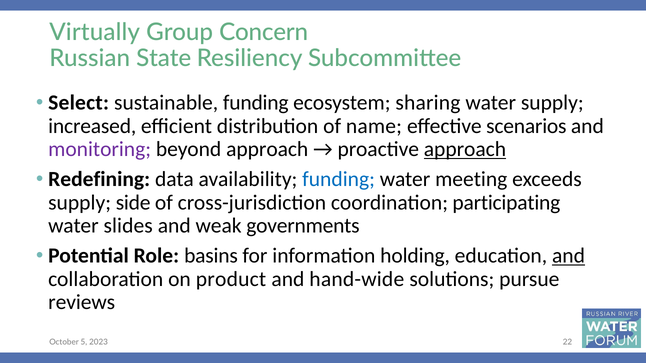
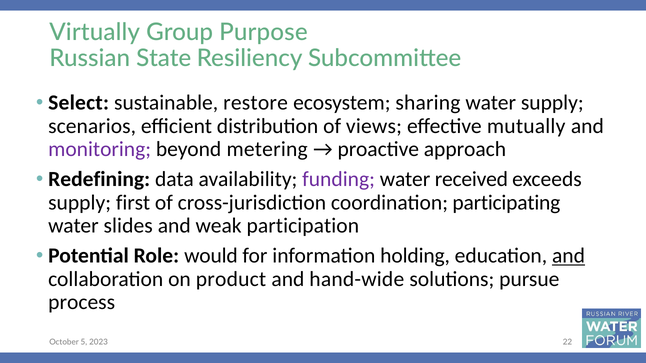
Concern: Concern -> Purpose (263, 32)
sustainable funding: funding -> restore (256, 103)
increased: increased -> scenarios (92, 126)
name: name -> views (374, 126)
scenarios: scenarios -> mutually (526, 126)
beyond approach: approach -> metering (267, 149)
approach underline: present -> none (465, 149)
funding colour: blue -> purple (339, 179)
meeting: meeting -> received (471, 179)
side: side -> first (133, 203)
governments: governments -> participation (303, 226)
basins: basins -> would (211, 256)
reviews: reviews -> process (82, 302)
